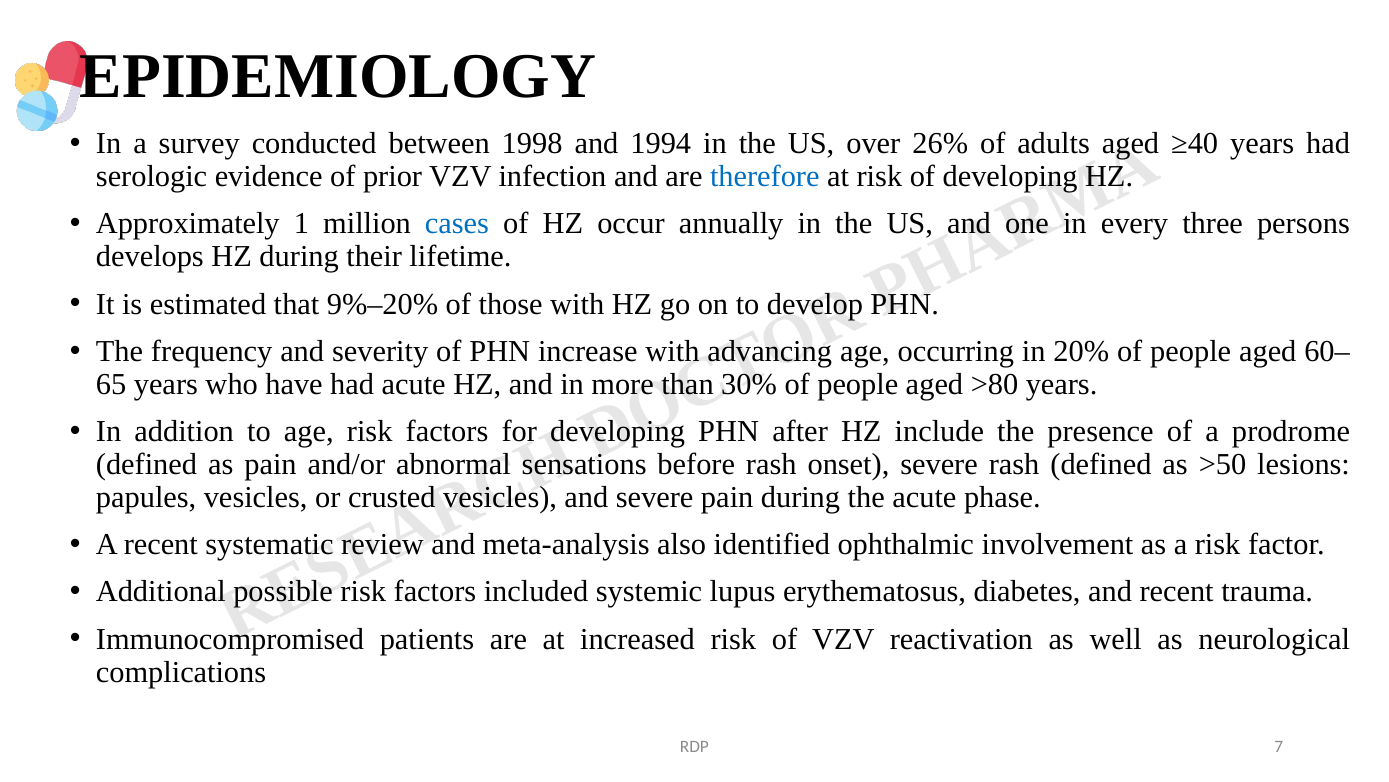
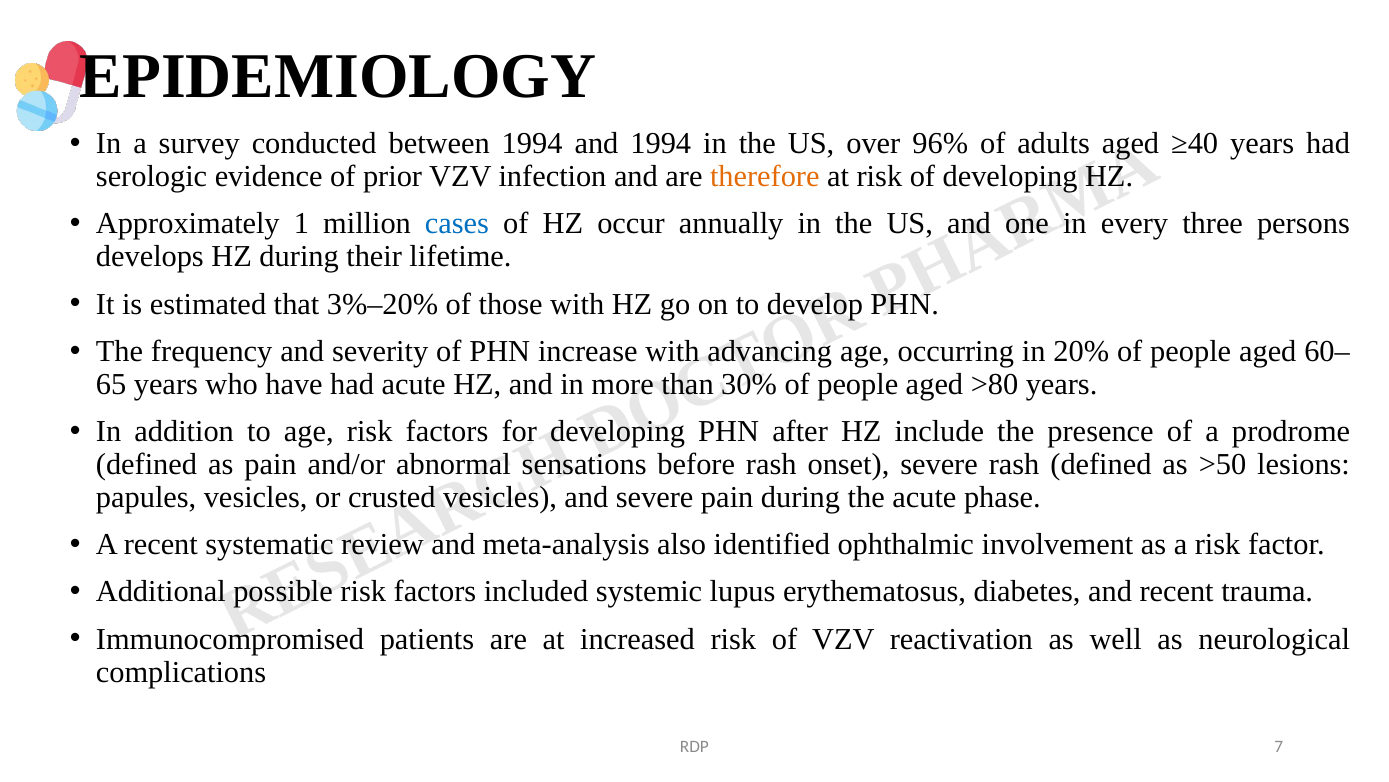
between 1998: 1998 -> 1994 (532, 144)
26%: 26% -> 96% (940, 144)
therefore colour: blue -> orange (765, 176)
9%–20%: 9%–20% -> 3%–20% (383, 304)
